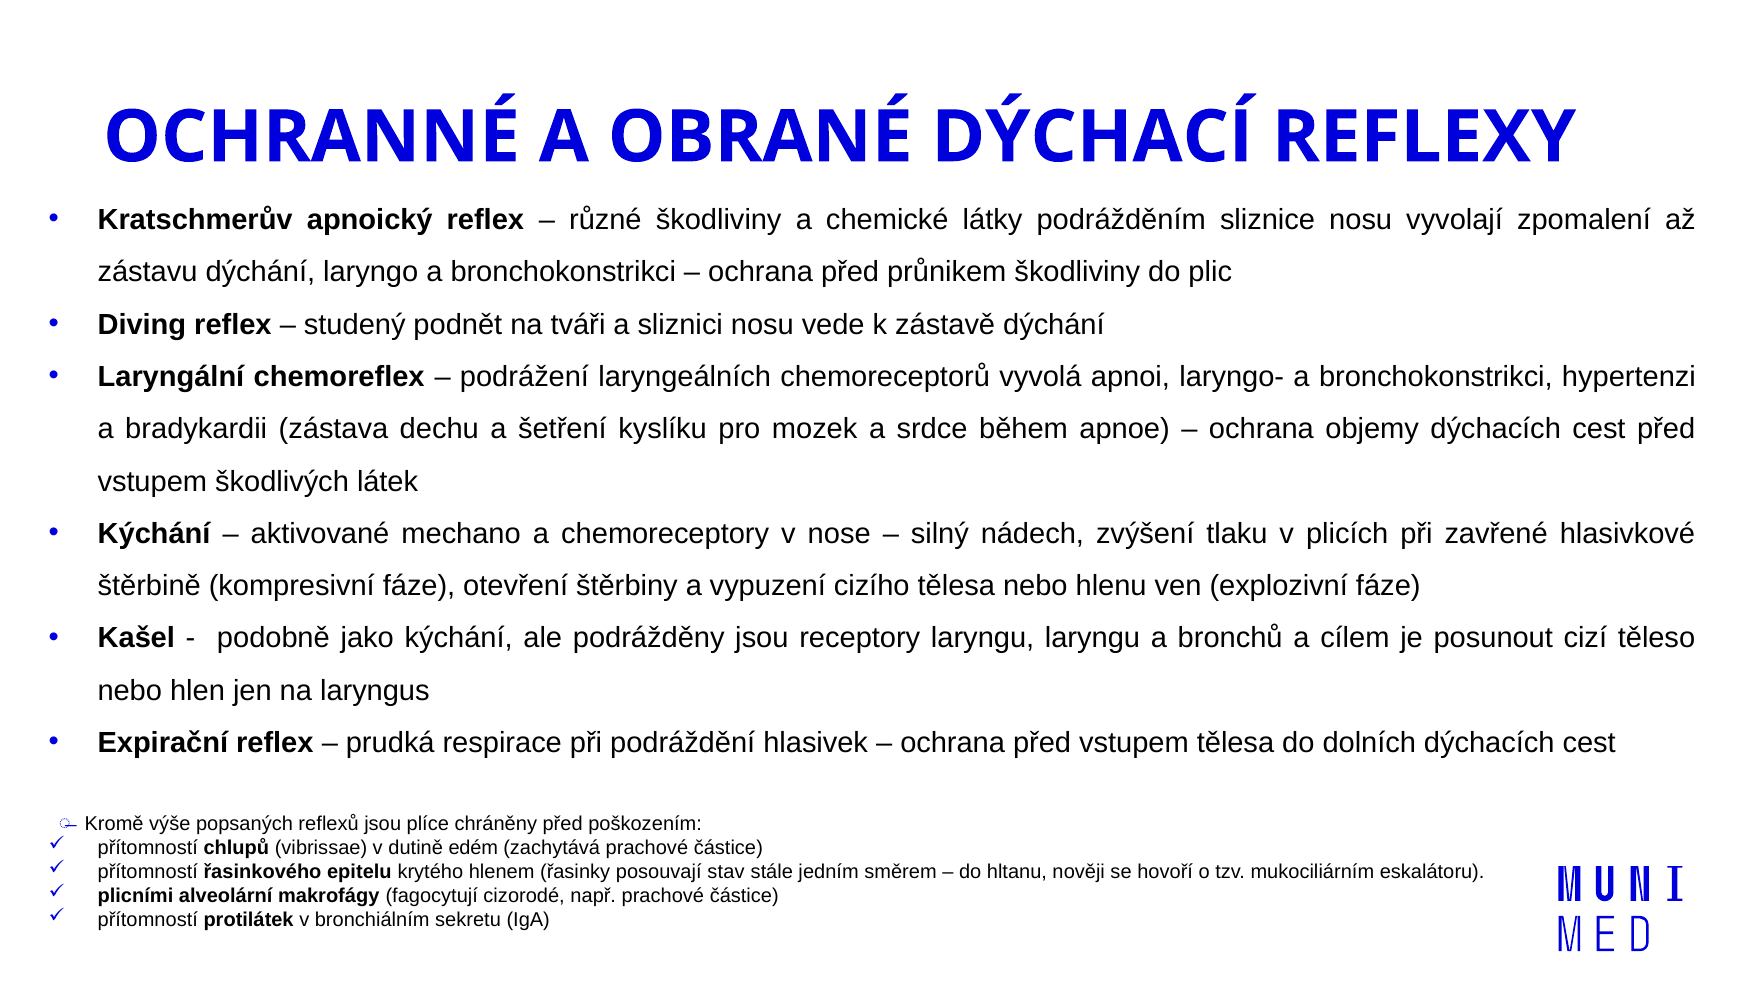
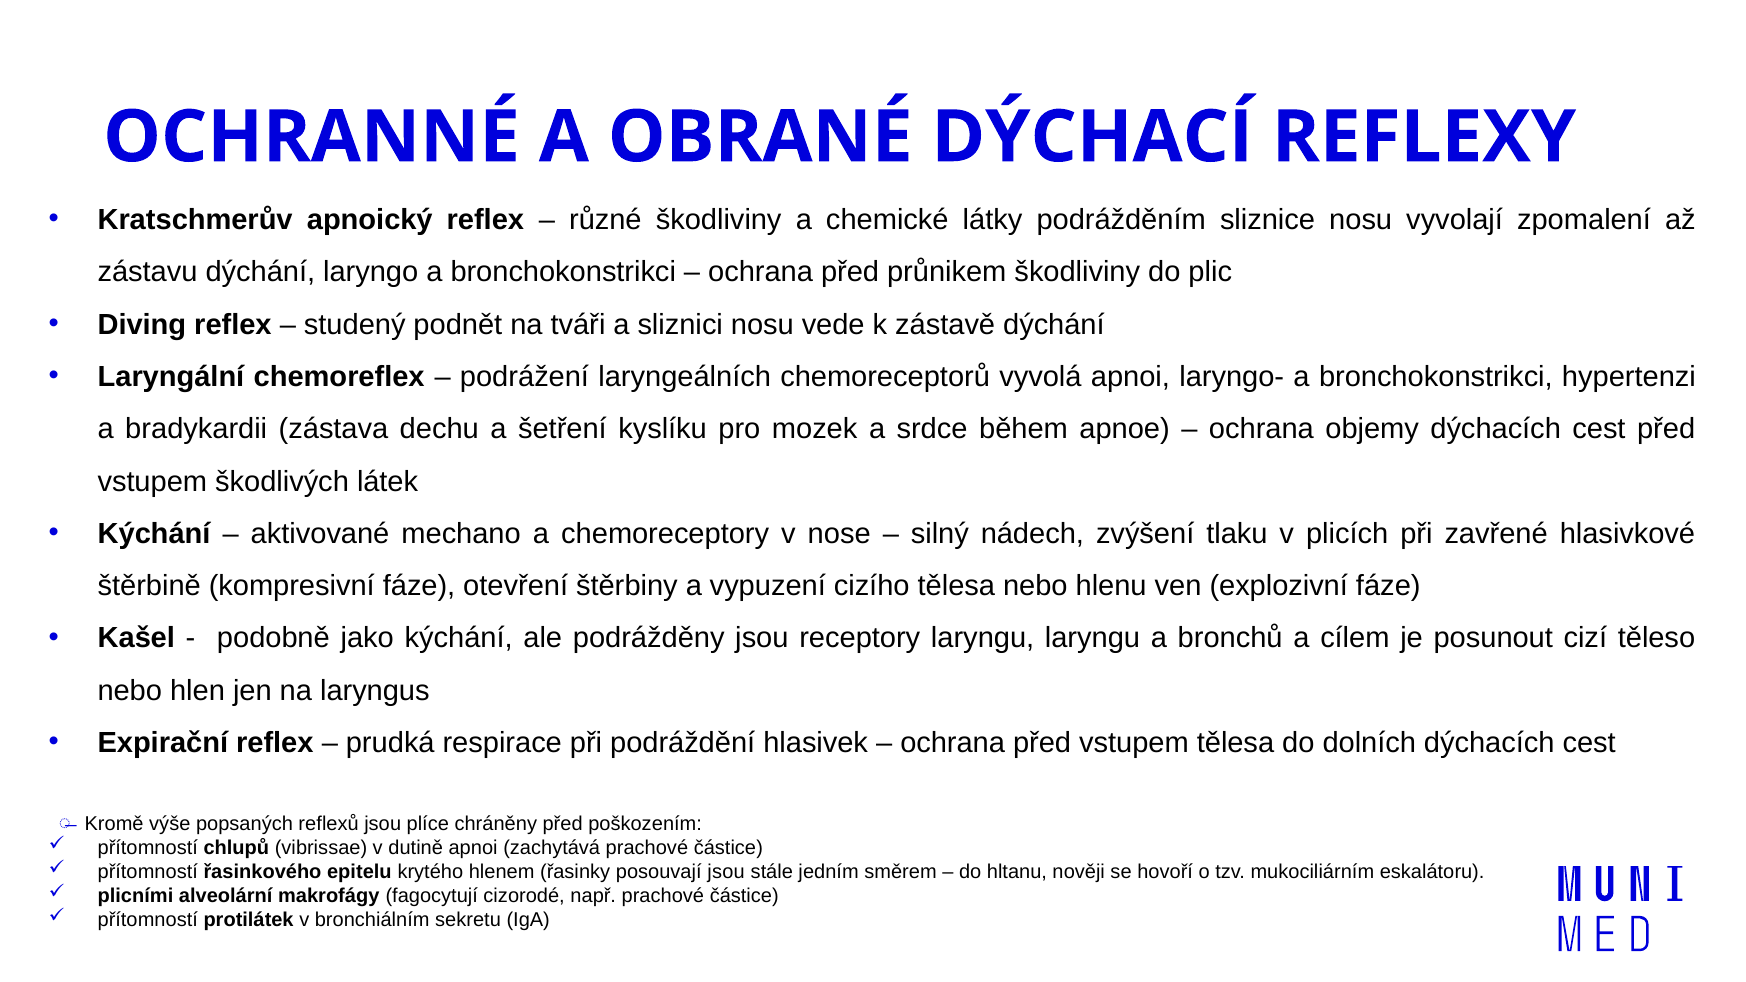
dutině edém: edém -> apnoi (473, 848)
posouvají stav: stav -> jsou (726, 872)
